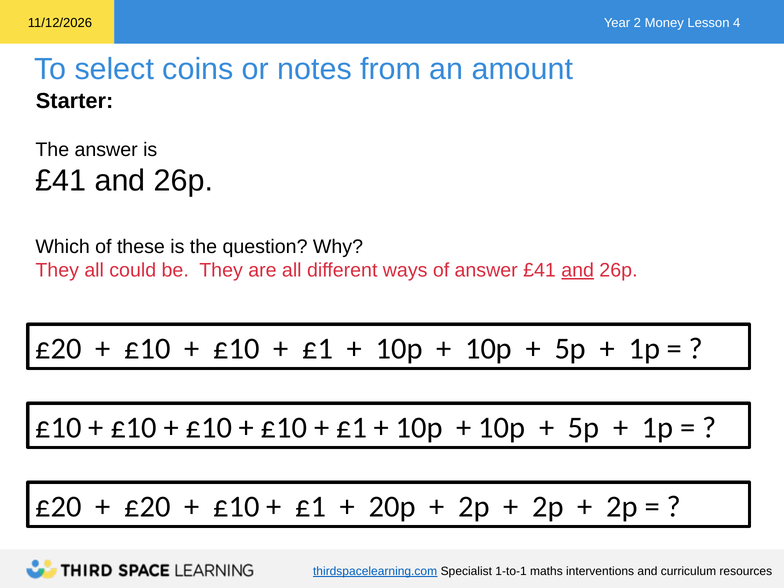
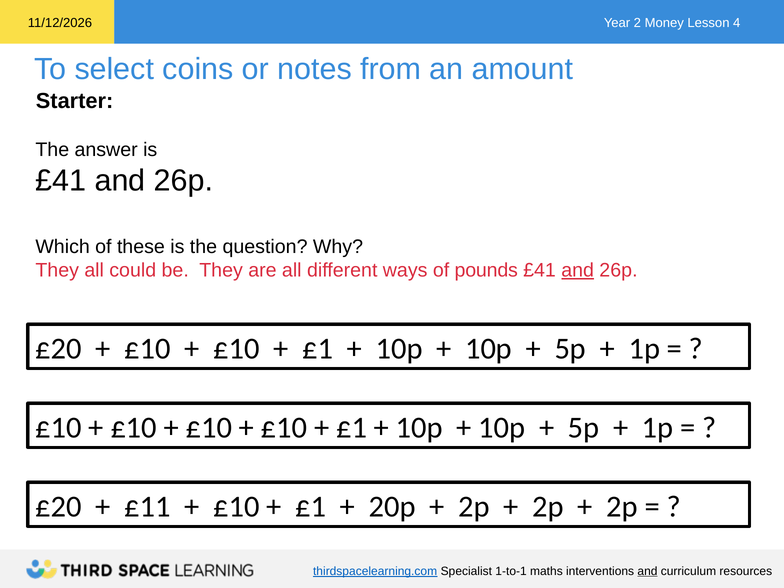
of answer: answer -> pounds (486, 270)
£20: £20 -> £11 (147, 507)
and underline: none -> present (647, 571)
